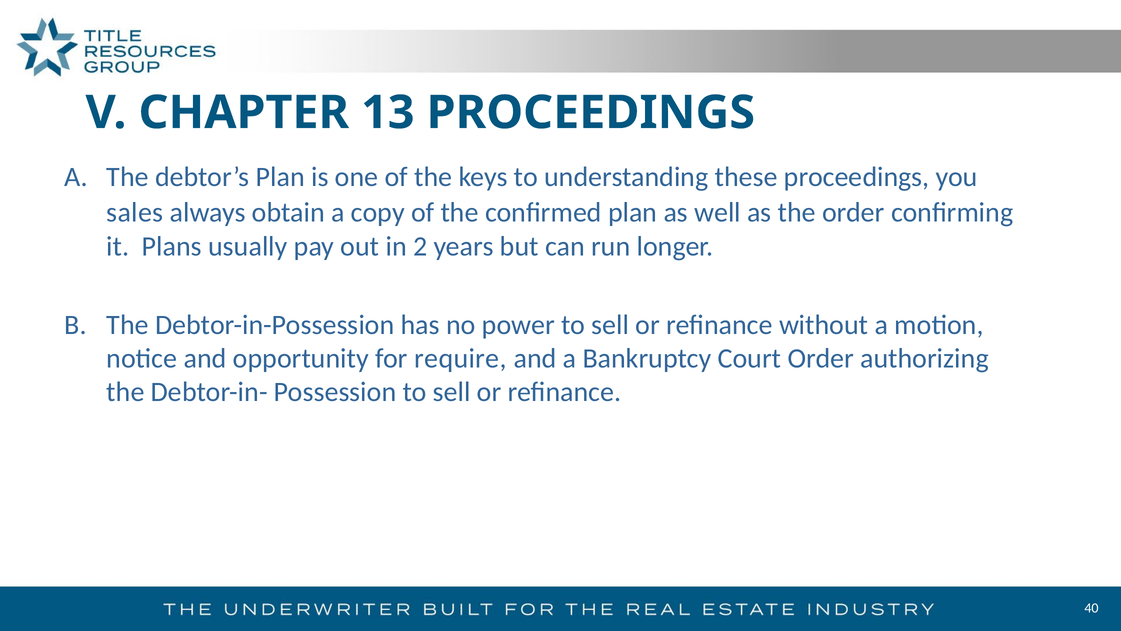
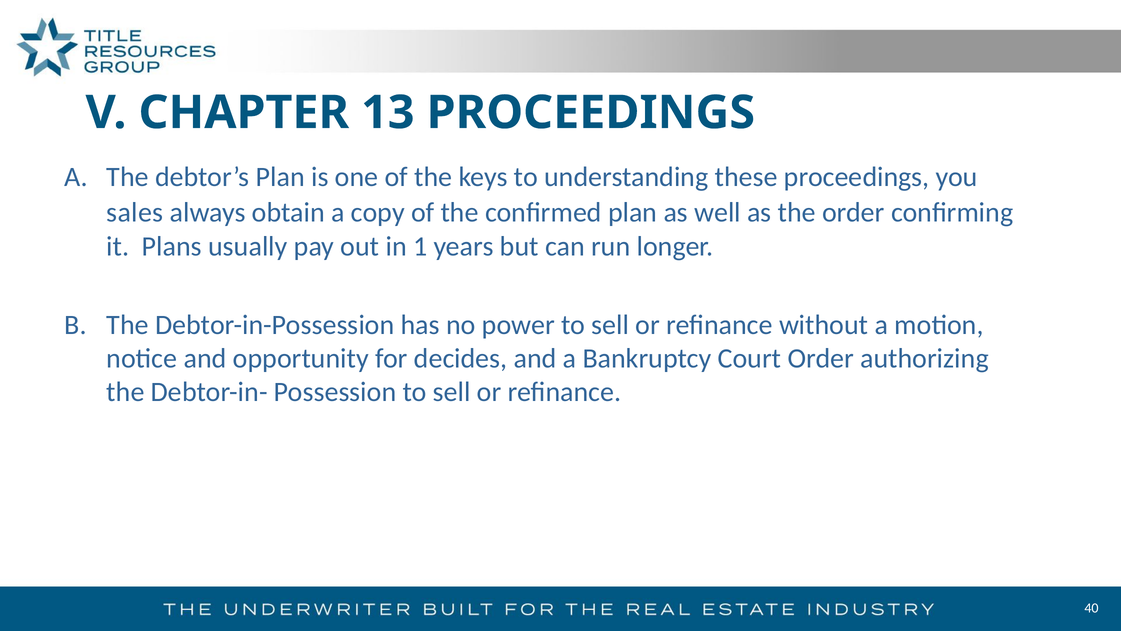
2: 2 -> 1 (420, 246)
require: require -> decides (461, 358)
